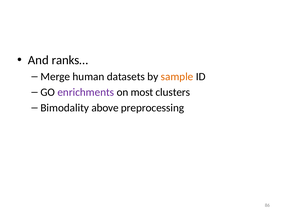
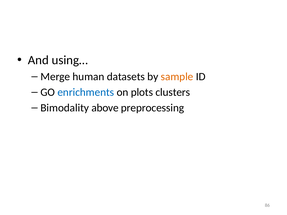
ranks…: ranks… -> using… (70, 60)
enrichments colour: purple -> blue (86, 92)
most: most -> plots (142, 92)
